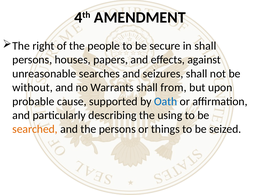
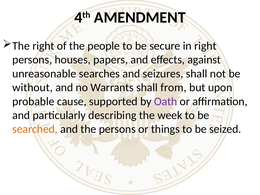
in shall: shall -> right (205, 46)
Oath colour: blue -> purple (166, 101)
using: using -> week (170, 115)
